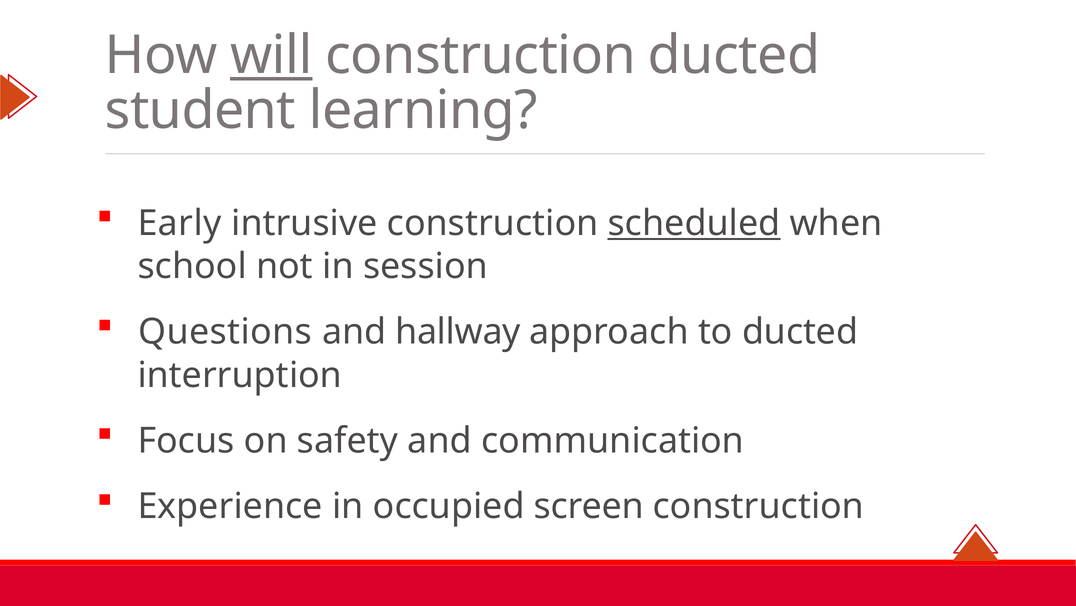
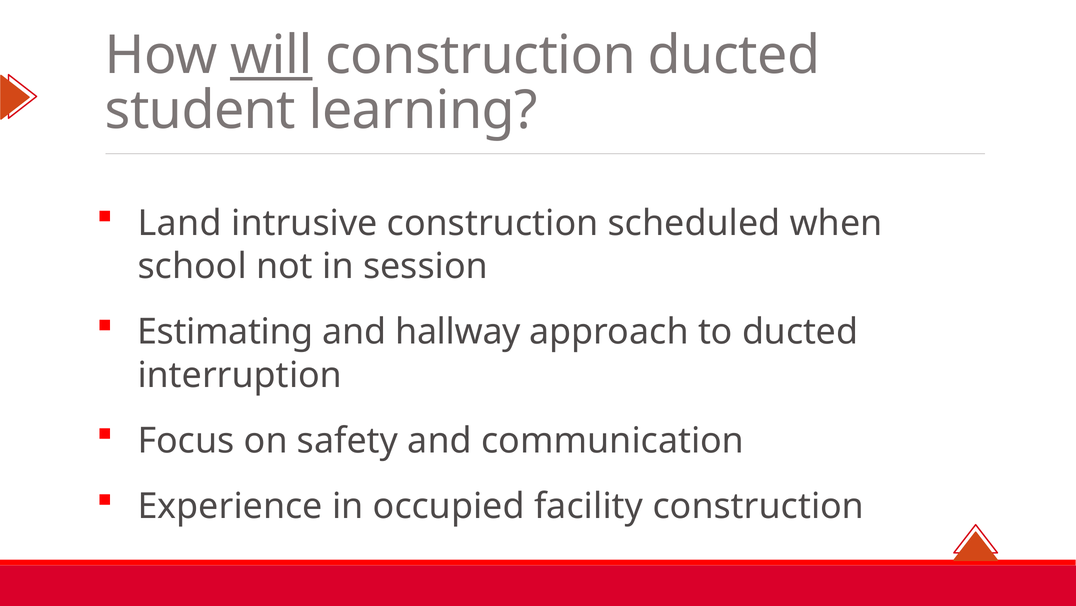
Early: Early -> Land (180, 223)
scheduled underline: present -> none (694, 223)
Questions: Questions -> Estimating (225, 332)
screen: screen -> facility (589, 506)
